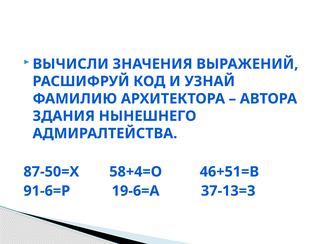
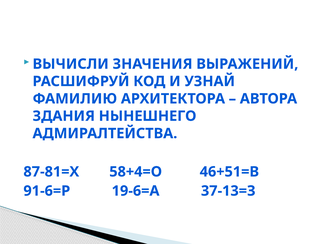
87-50=Х: 87-50=Х -> 87-81=Х (51, 172)
